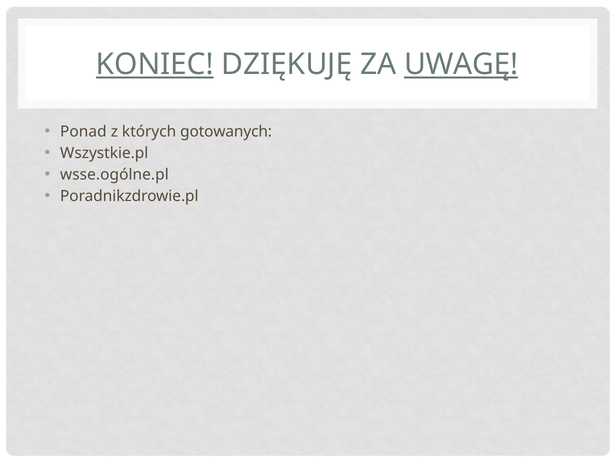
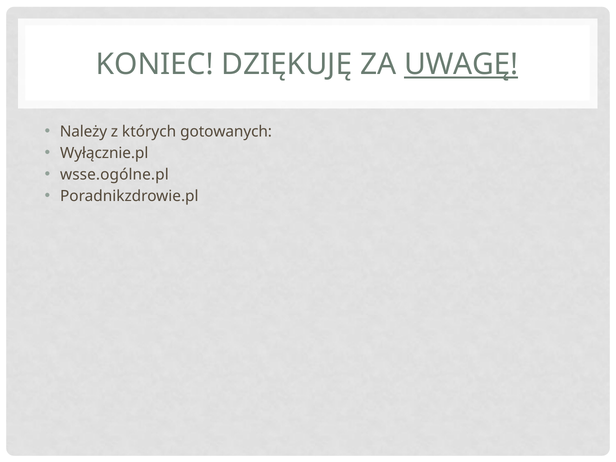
KONIEC underline: present -> none (155, 65)
Ponad: Ponad -> Należy (83, 131)
Wszystkie.pl: Wszystkie.pl -> Wyłącznie.pl (104, 153)
